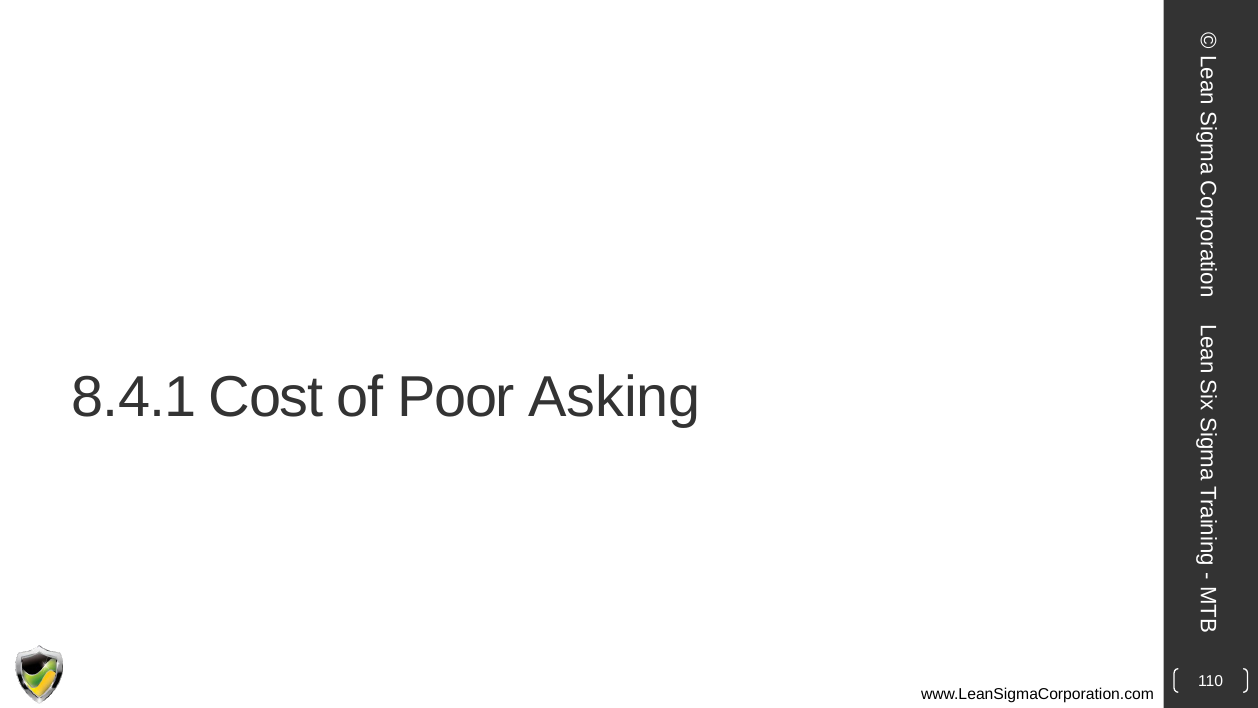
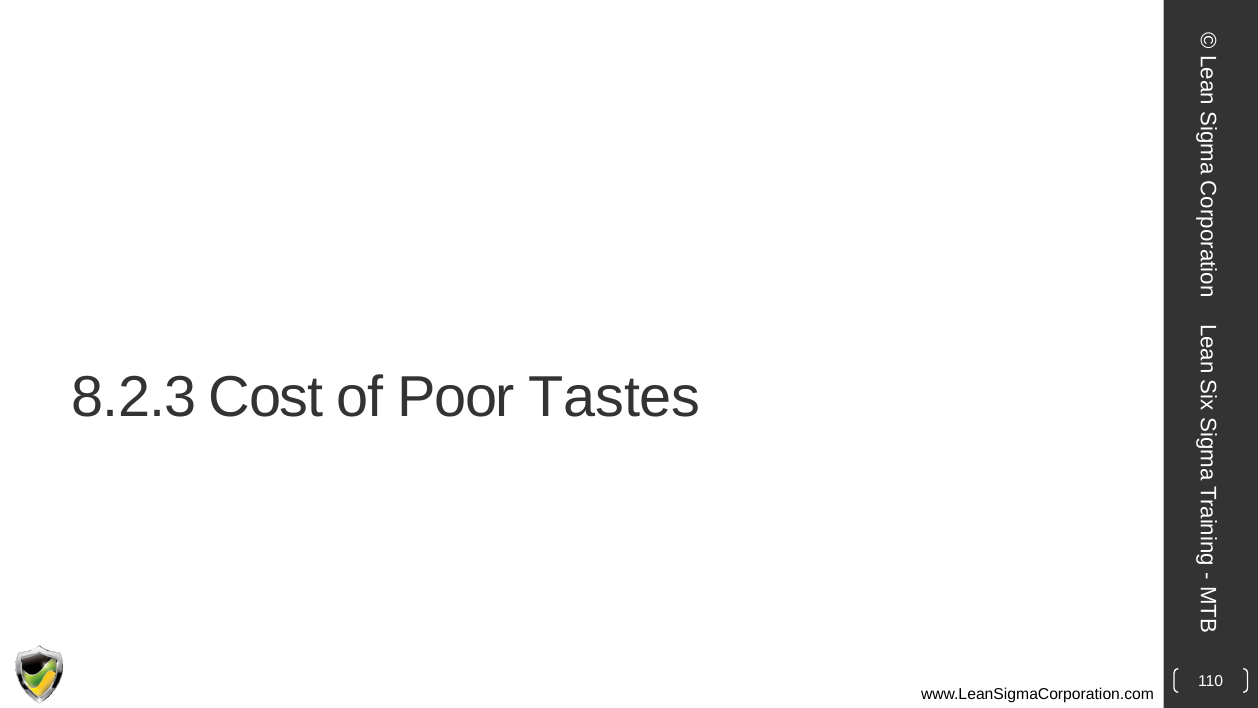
8.4.1: 8.4.1 -> 8.2.3 (134, 397)
Asking: Asking -> Tastes (615, 397)
